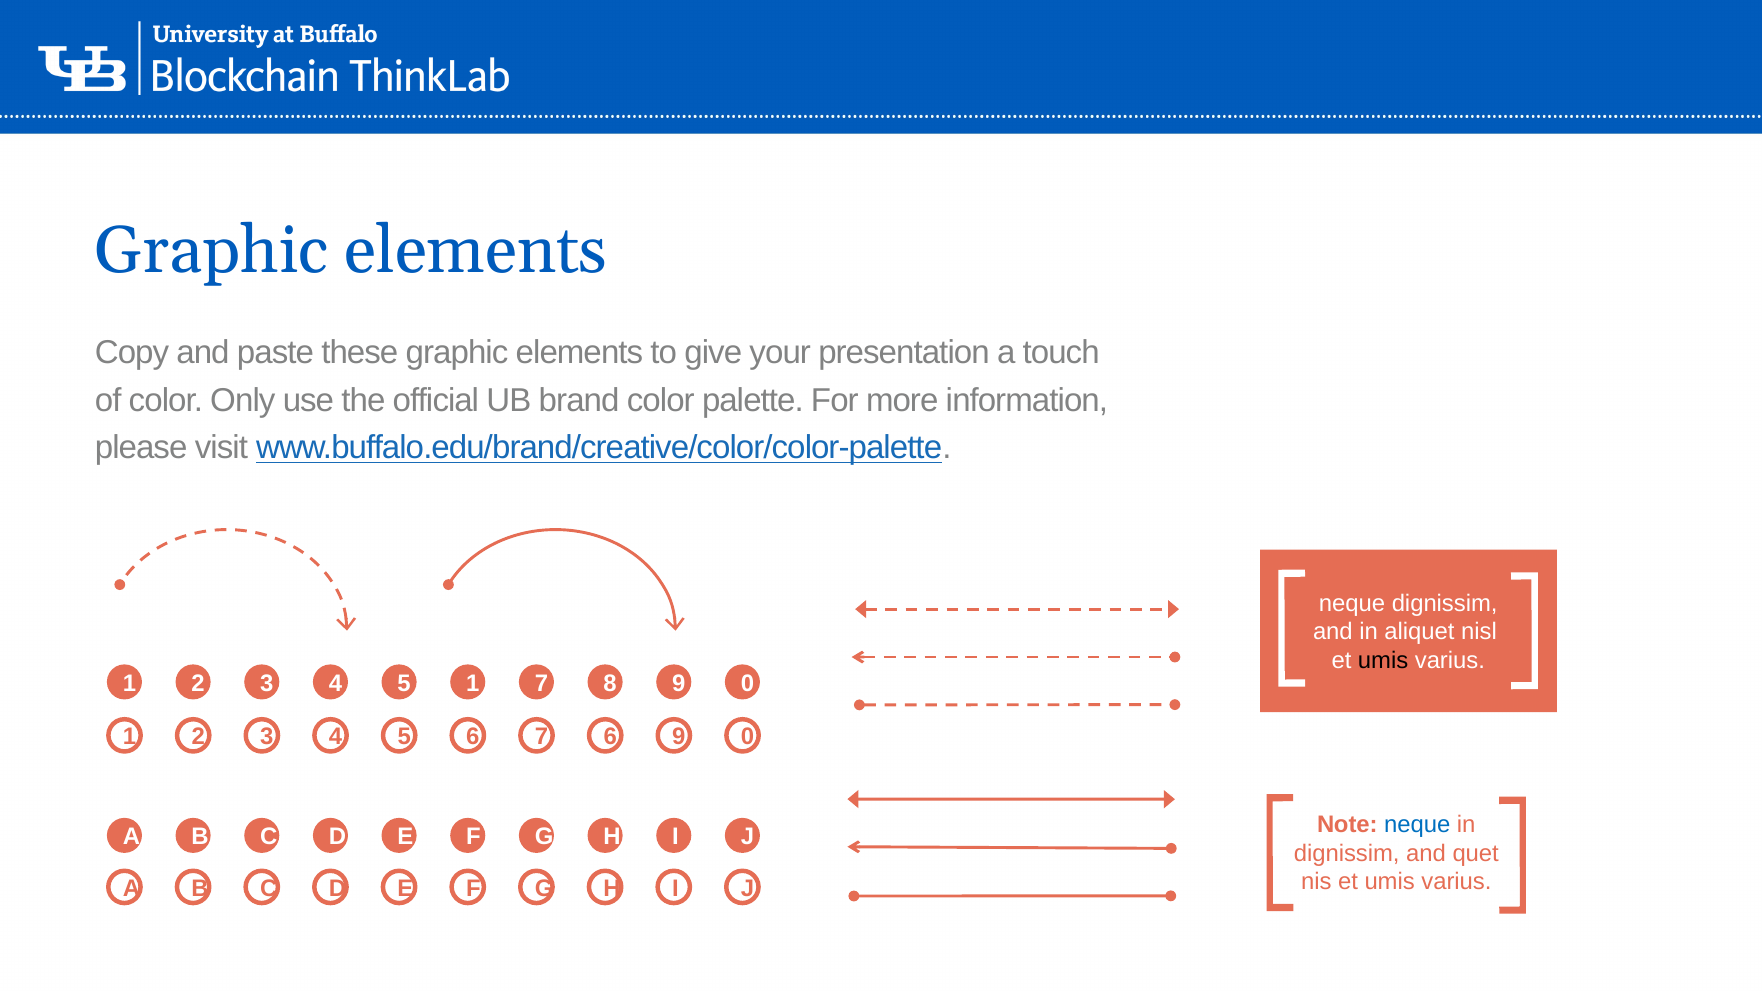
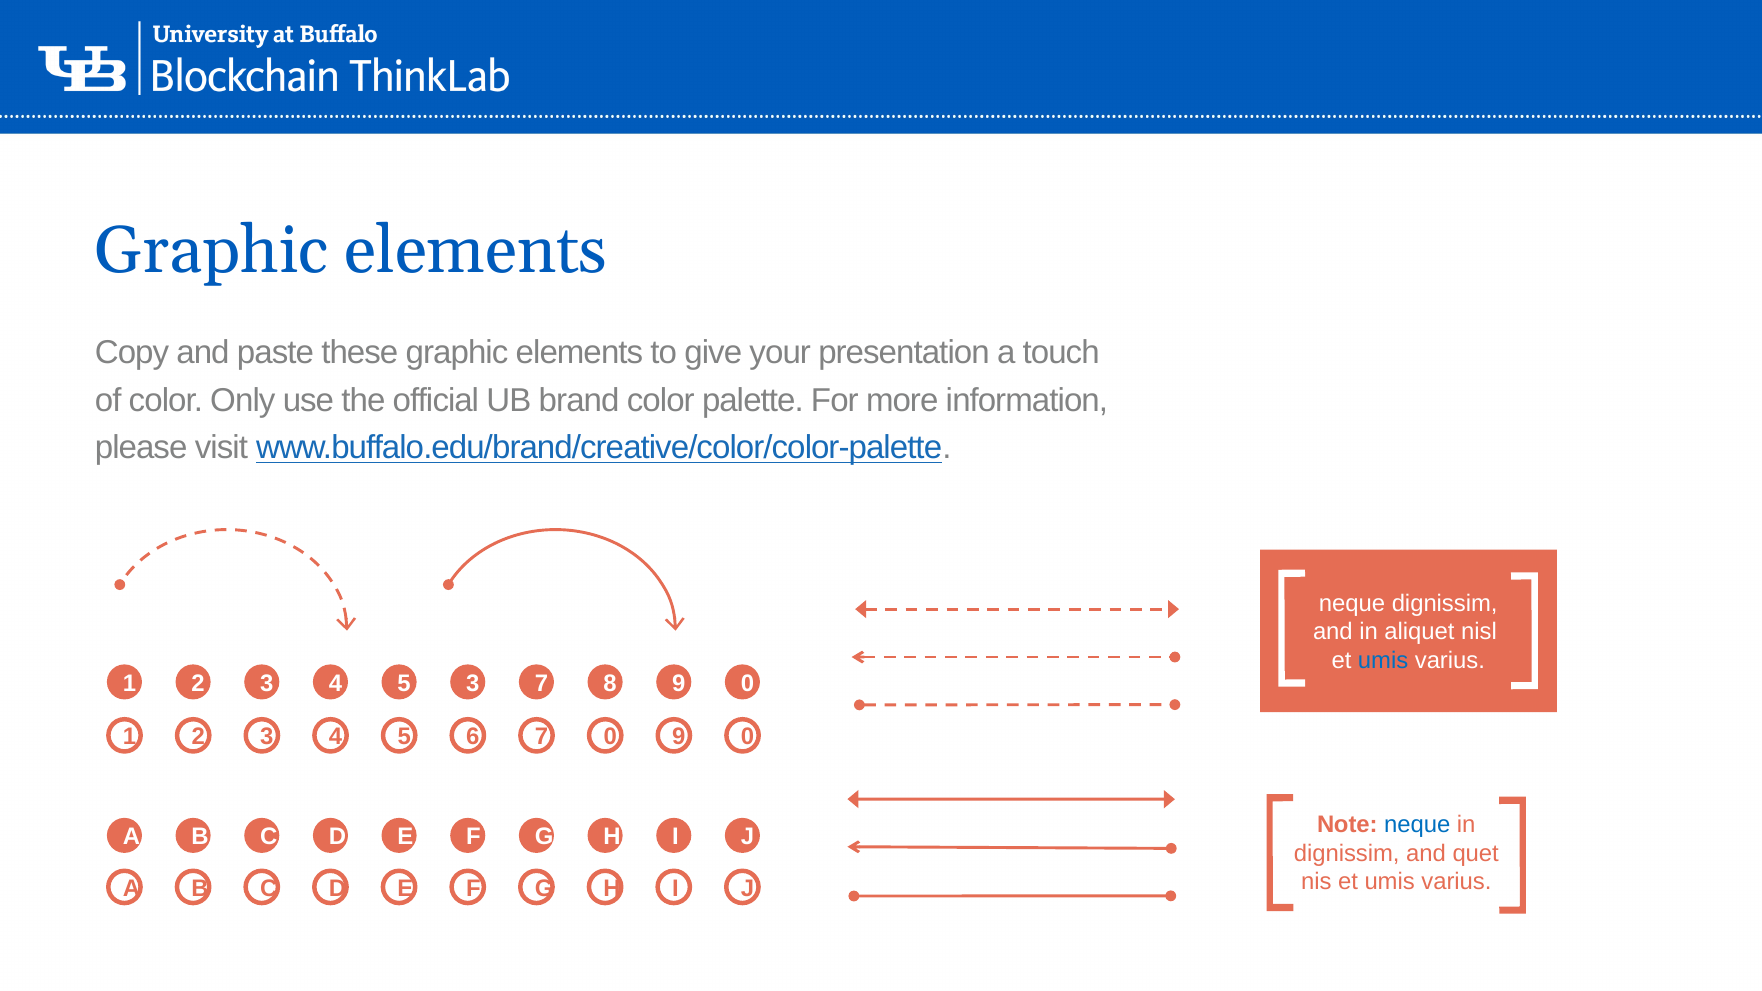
umis colour: black -> blue (1383, 661)
5 1: 1 -> 3 (473, 684)
7 6: 6 -> 0 (610, 737)
